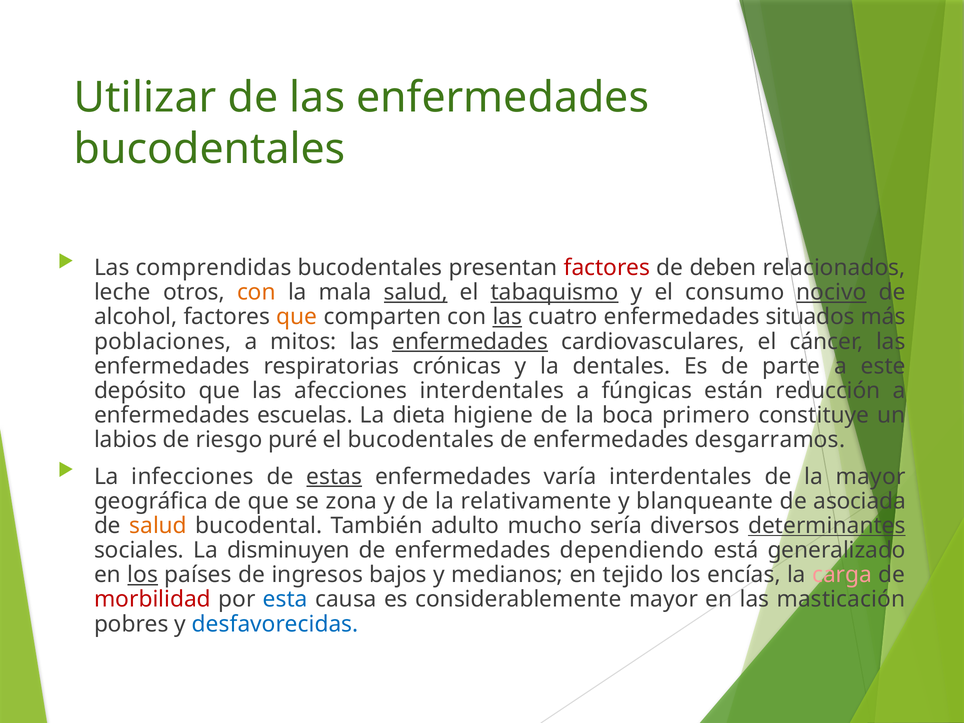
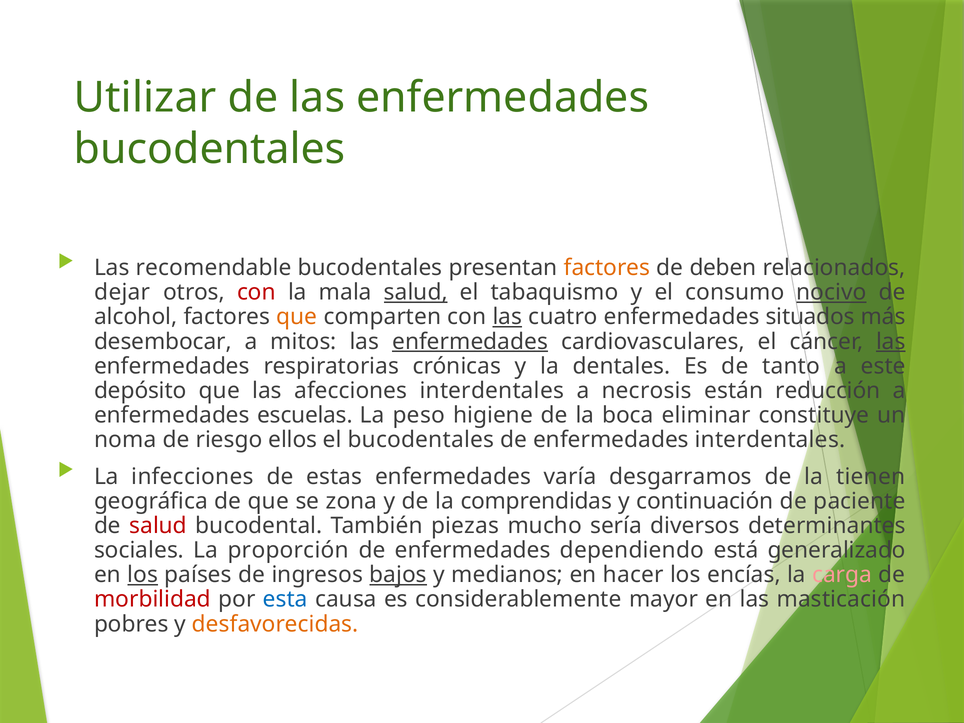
comprendidas: comprendidas -> recomendable (214, 268)
factores colour: red -> orange (607, 268)
leche: leche -> dejar (122, 292)
con colour: orange -> red (256, 292)
tabaquismo underline: present -> none (555, 292)
poblaciones: poblaciones -> desembocar (163, 341)
las underline: none -> present (891, 341)
parte: parte -> tanto (791, 366)
fúngicas: fúngicas -> necrosis (647, 391)
dieta: dieta -> peso (419, 415)
primero: primero -> eliminar (706, 415)
labios: labios -> noma (125, 440)
puré: puré -> ellos (293, 440)
enfermedades desgarramos: desgarramos -> interdentales (770, 440)
estas underline: present -> none (334, 476)
varía interdentales: interdentales -> desgarramos (680, 476)
la mayor: mayor -> tienen (871, 476)
relativamente: relativamente -> comprendidas (536, 501)
blanqueante: blanqueante -> continuación (705, 501)
asociada: asociada -> paciente (859, 501)
salud colour: orange -> red (158, 526)
adulto: adulto -> piezas (465, 526)
determinantes underline: present -> none (827, 526)
disminuyen: disminuyen -> proporción (288, 550)
bajos underline: none -> present (398, 575)
tejido: tejido -> hacer (633, 575)
desfavorecidas colour: blue -> orange (275, 624)
